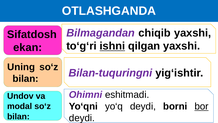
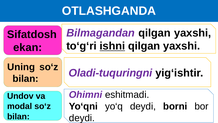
Bilmagandan chiqib: chiqib -> qilgan (154, 33)
Bilan-tuquringni: Bilan-tuquringni -> Oladi-tuquringni (110, 73)
bor underline: present -> none (202, 106)
